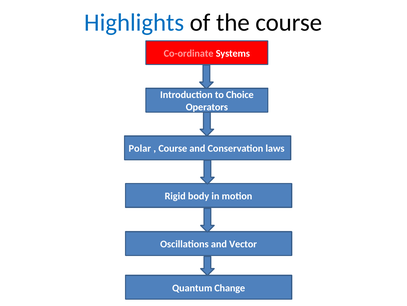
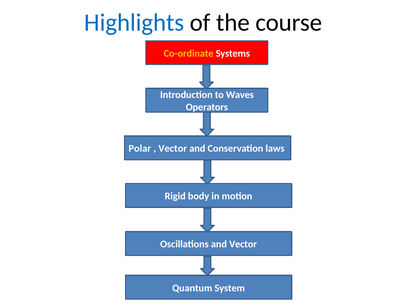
Co-ordinate colour: pink -> yellow (189, 53)
Choice: Choice -> Waves (240, 95)
Course: Course -> Vector (173, 148)
Change: Change -> System (230, 287)
